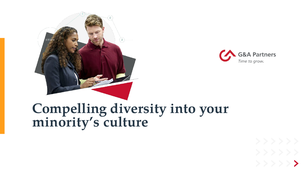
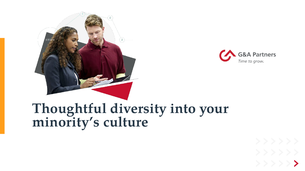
Compelling: Compelling -> Thoughtful (69, 109)
